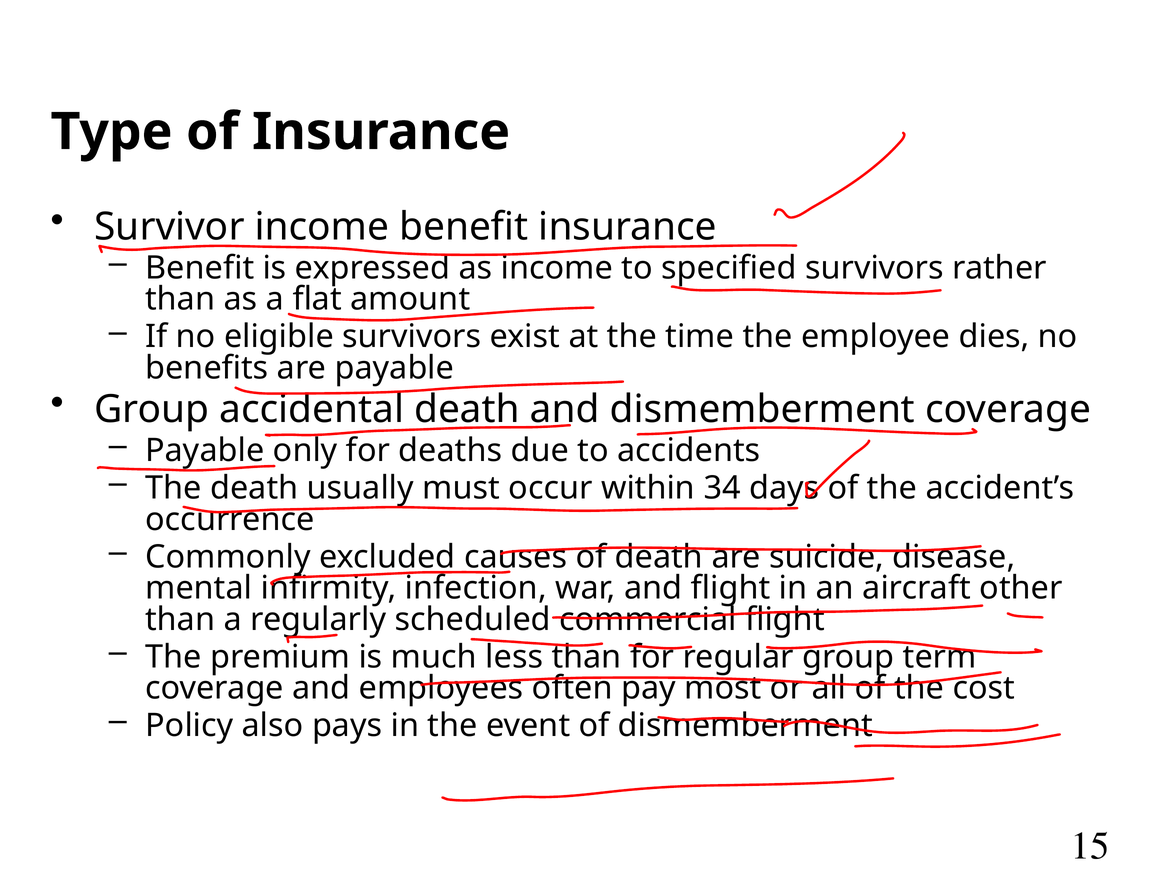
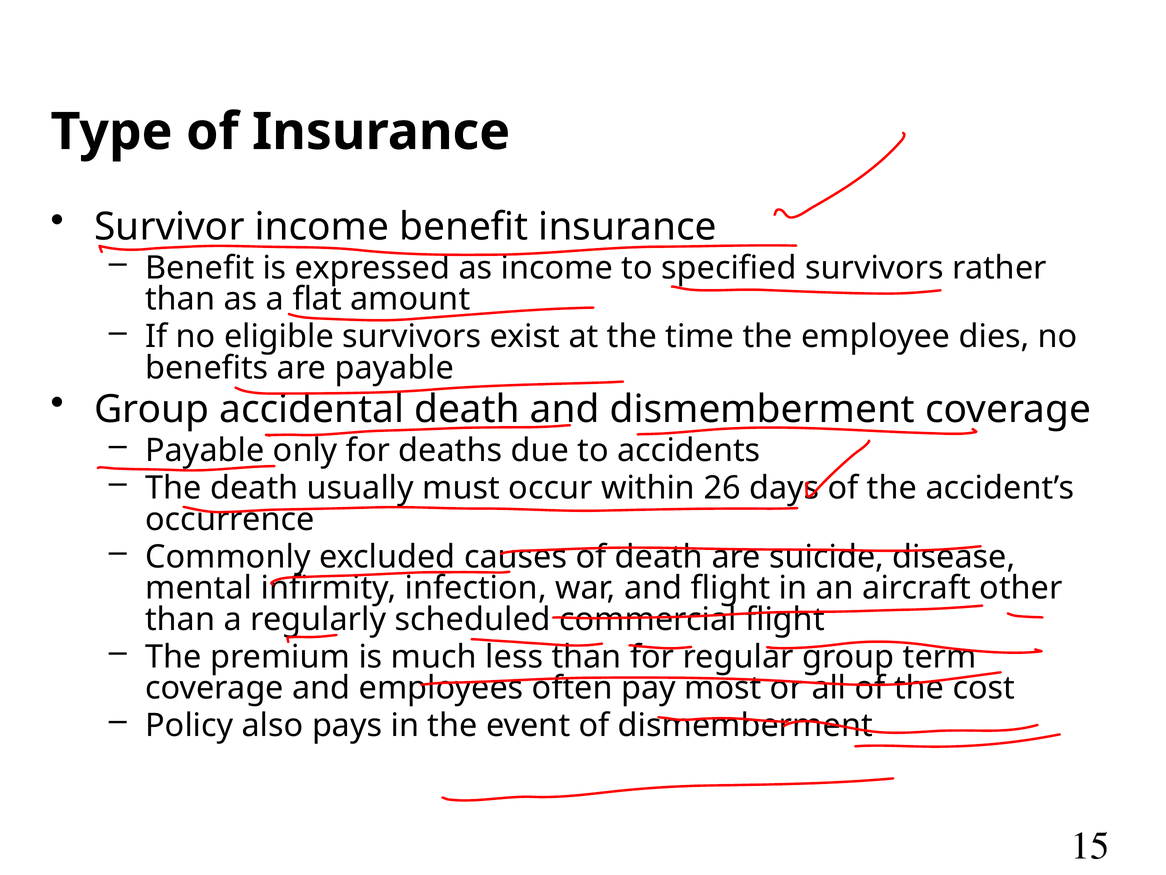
34: 34 -> 26 (722, 488)
